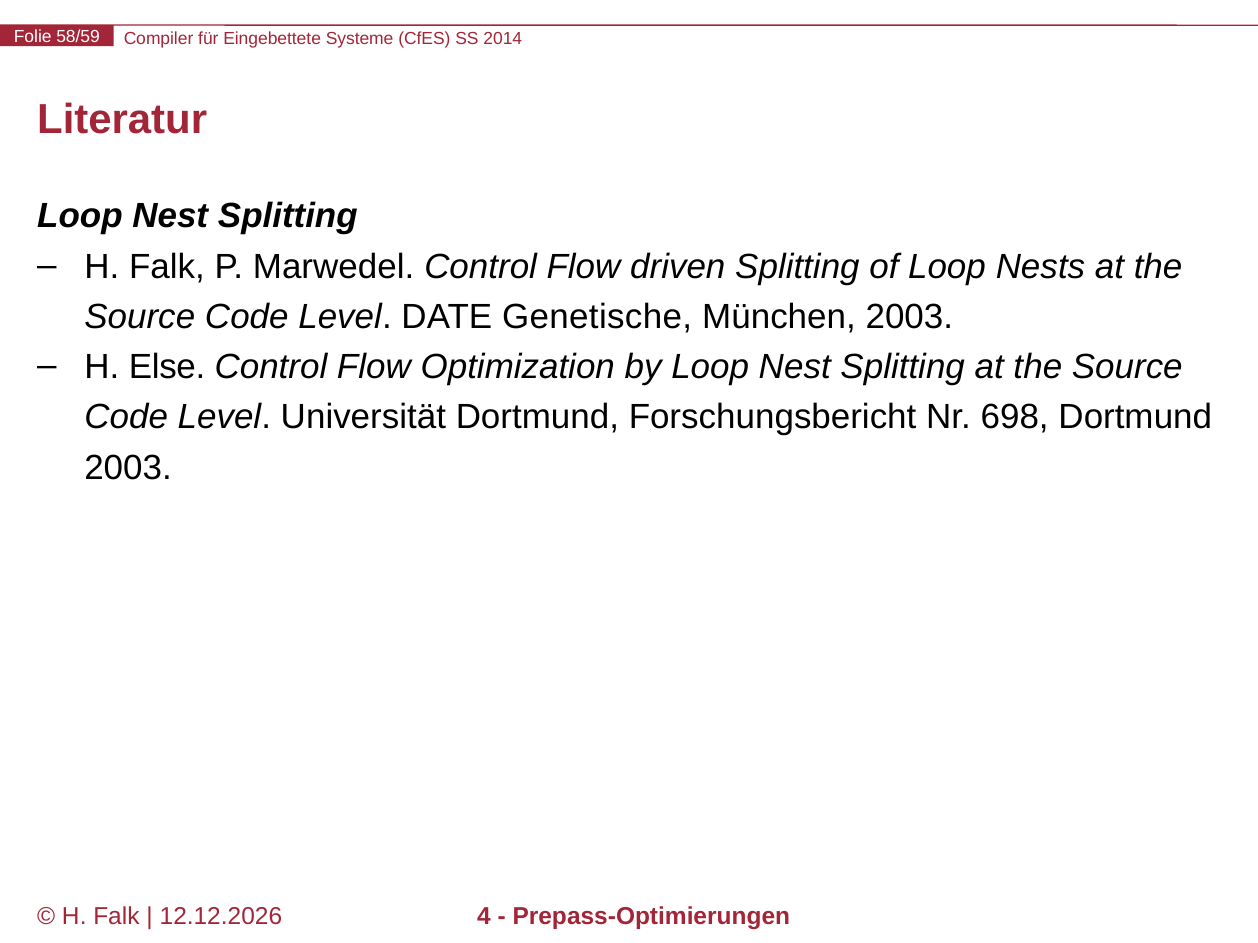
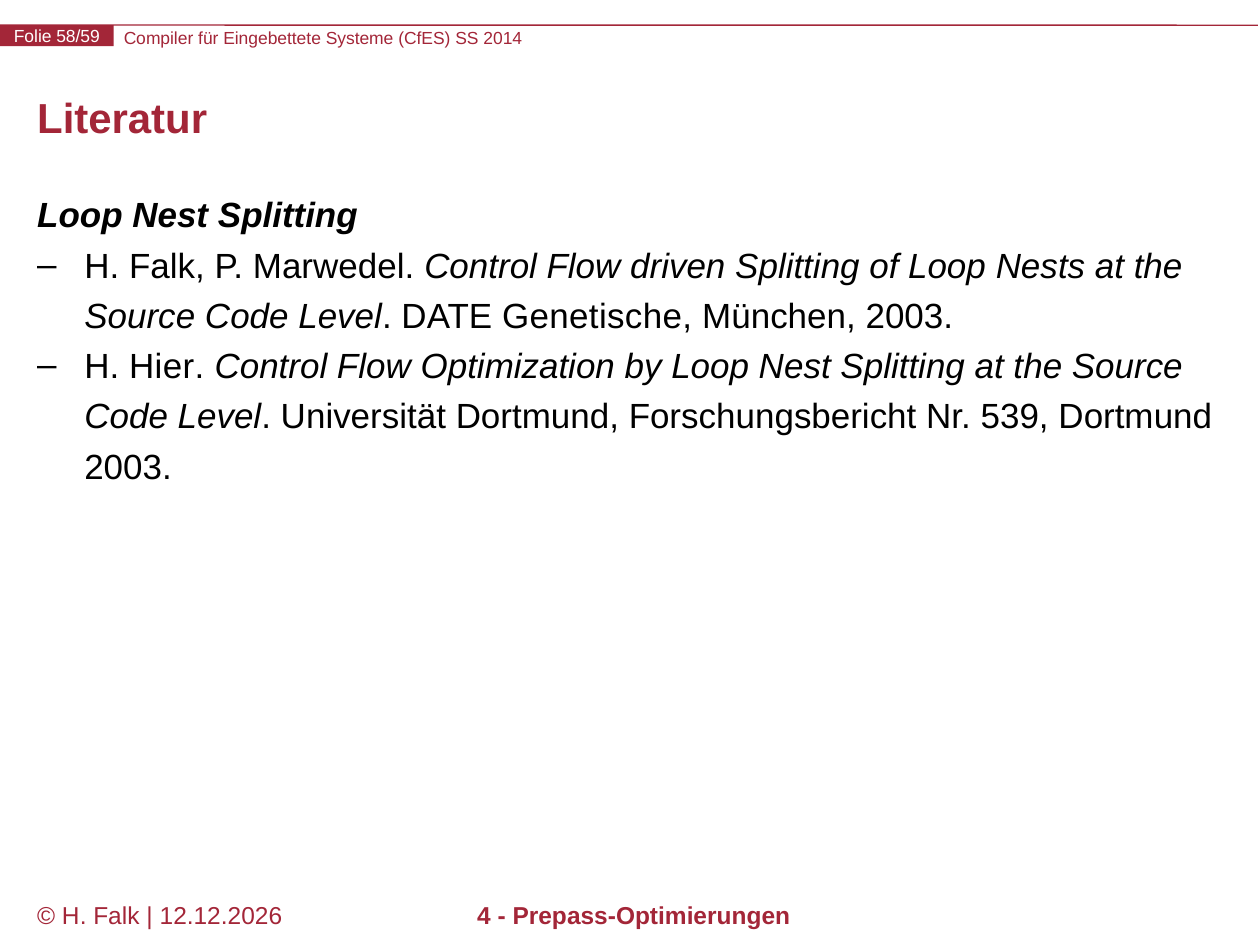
Else: Else -> Hier (167, 367)
698: 698 -> 539 (1015, 418)
